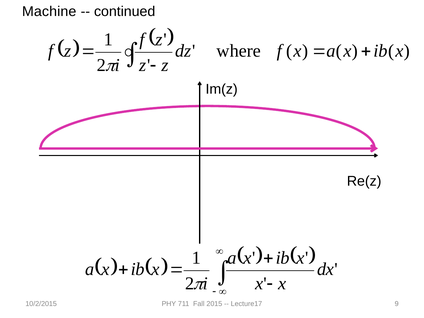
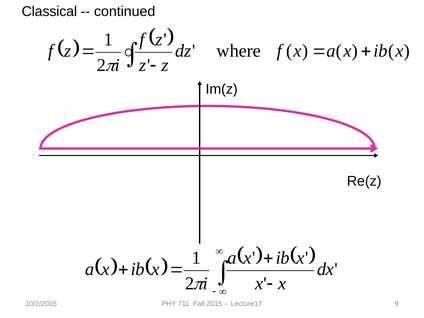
Machine: Machine -> Classical (49, 12)
